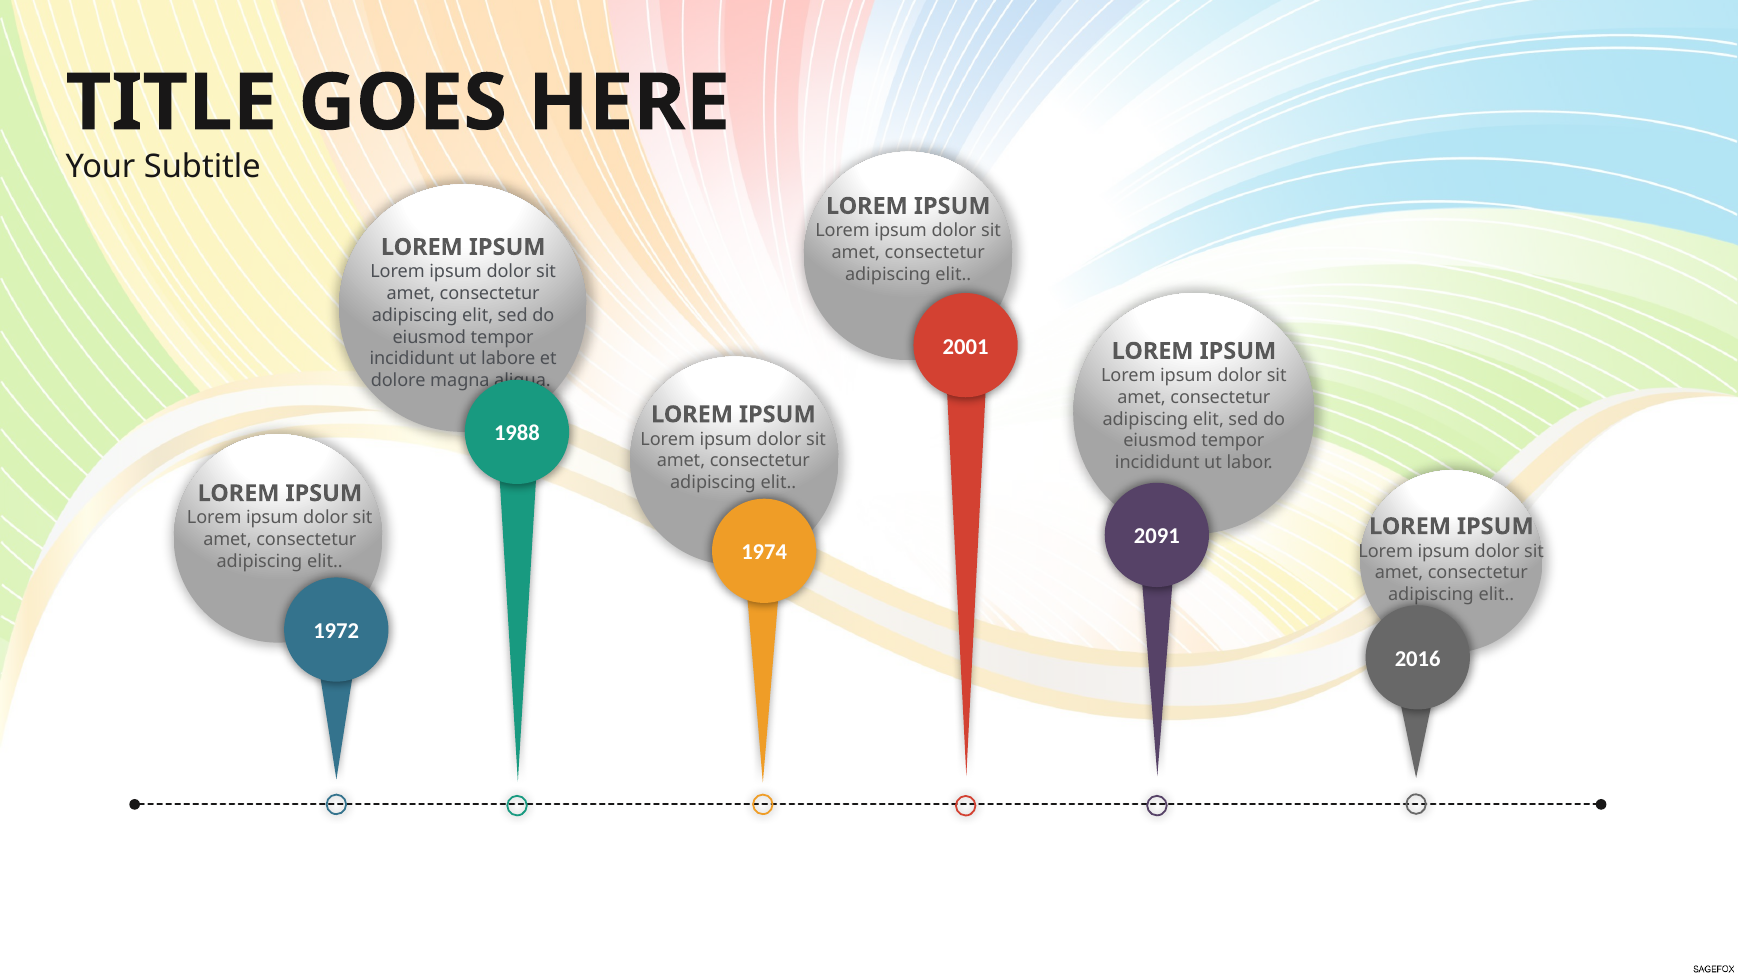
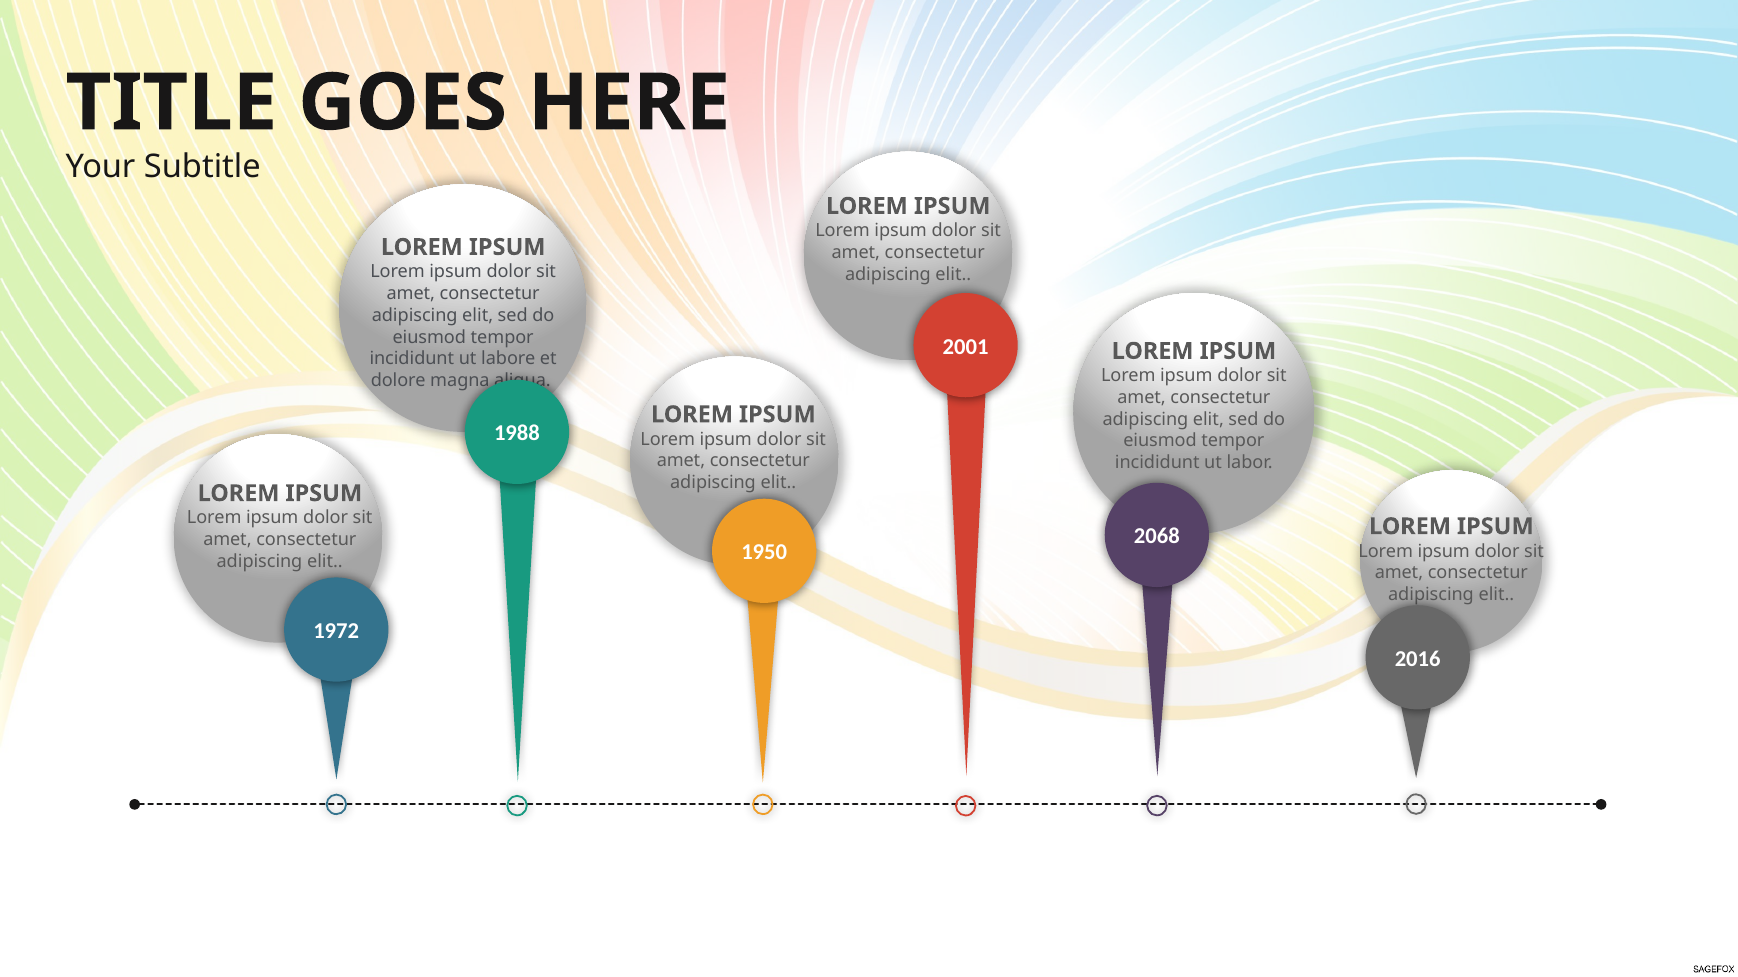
2091: 2091 -> 2068 (1157, 537)
1974: 1974 -> 1950 (764, 553)
